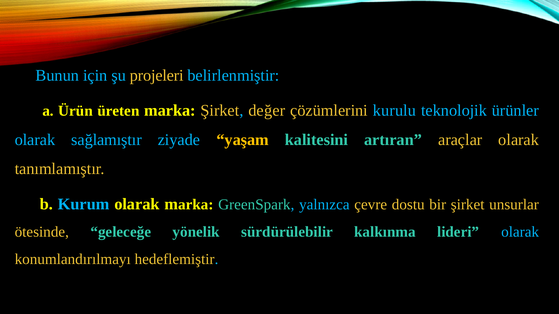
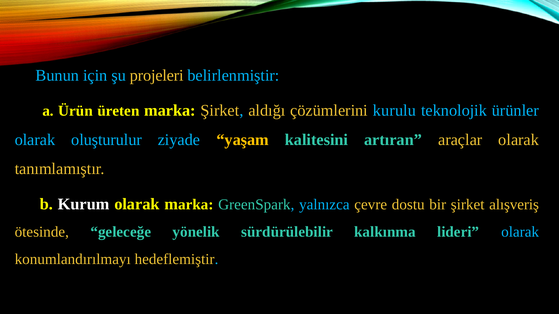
değer: değer -> aldığı (267, 111)
sağlamıştır: sağlamıştır -> oluşturulur (107, 140)
Kurum colour: light blue -> white (84, 204)
unsurlar: unsurlar -> alışveriş (514, 205)
